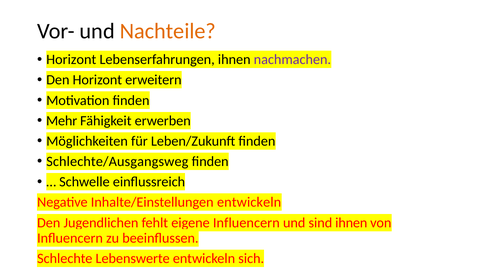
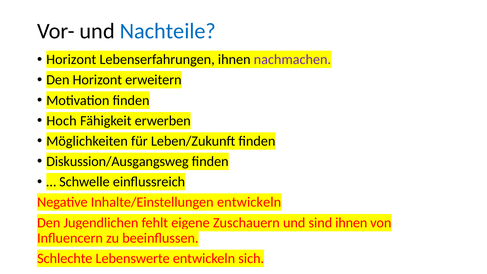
Nachteile colour: orange -> blue (168, 31)
Mehr: Mehr -> Hoch (62, 121)
Schlechte/Ausgangsweg: Schlechte/Ausgangsweg -> Diskussion/Ausgangsweg (117, 161)
Influencern: Influencern -> Zuschauern (246, 223)
